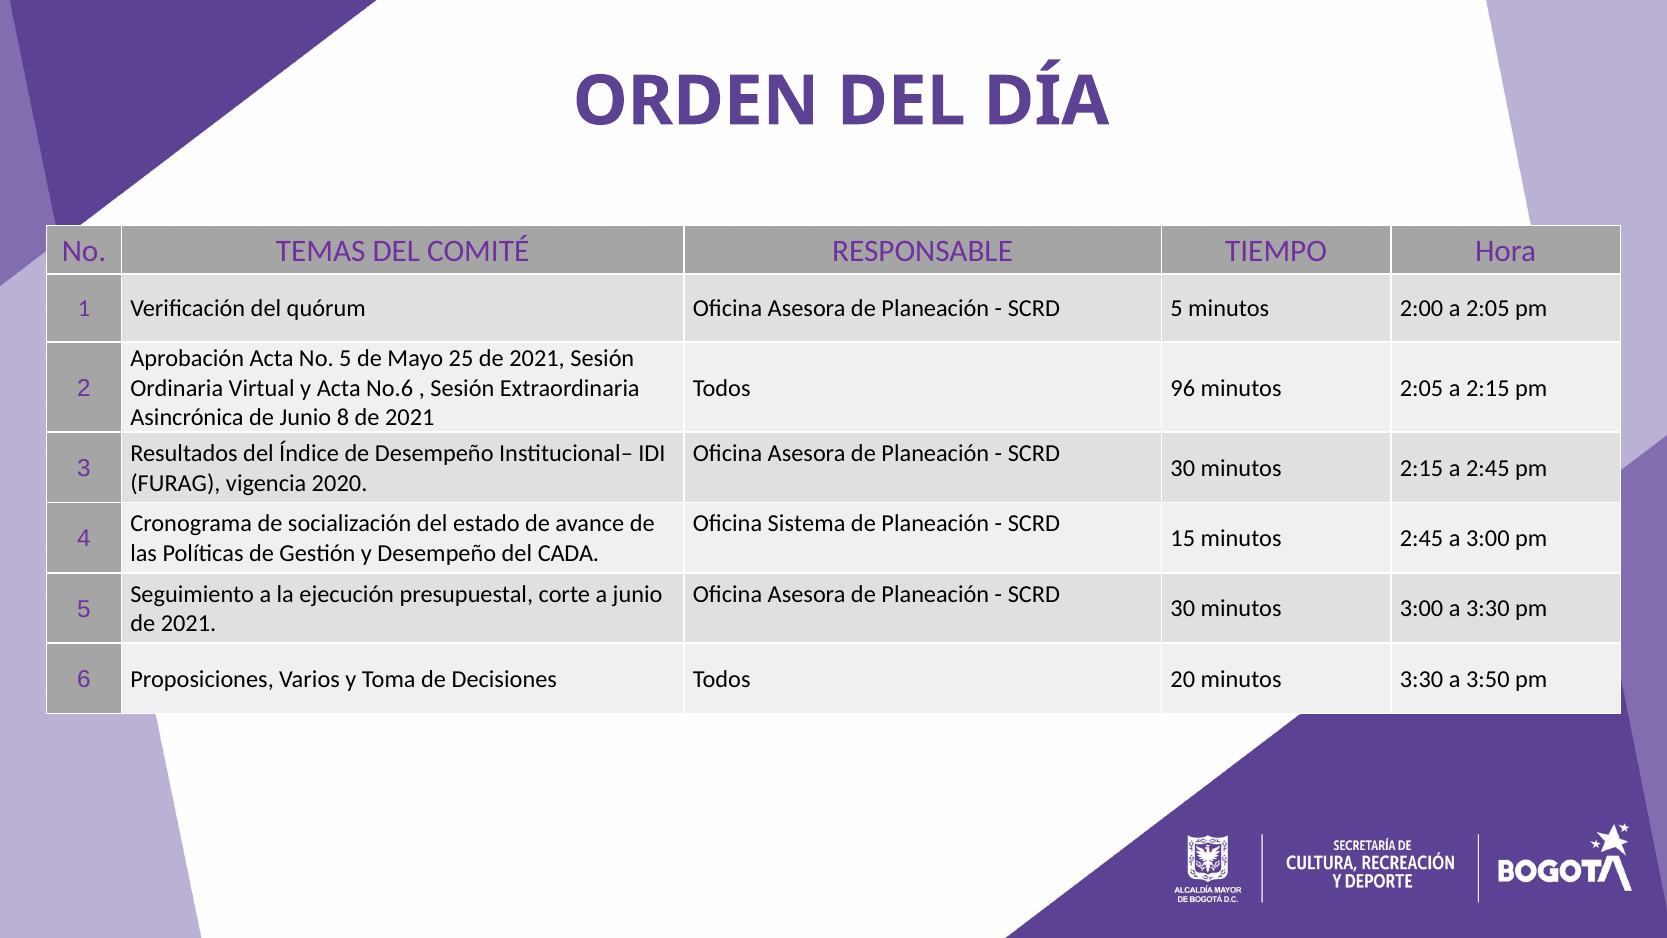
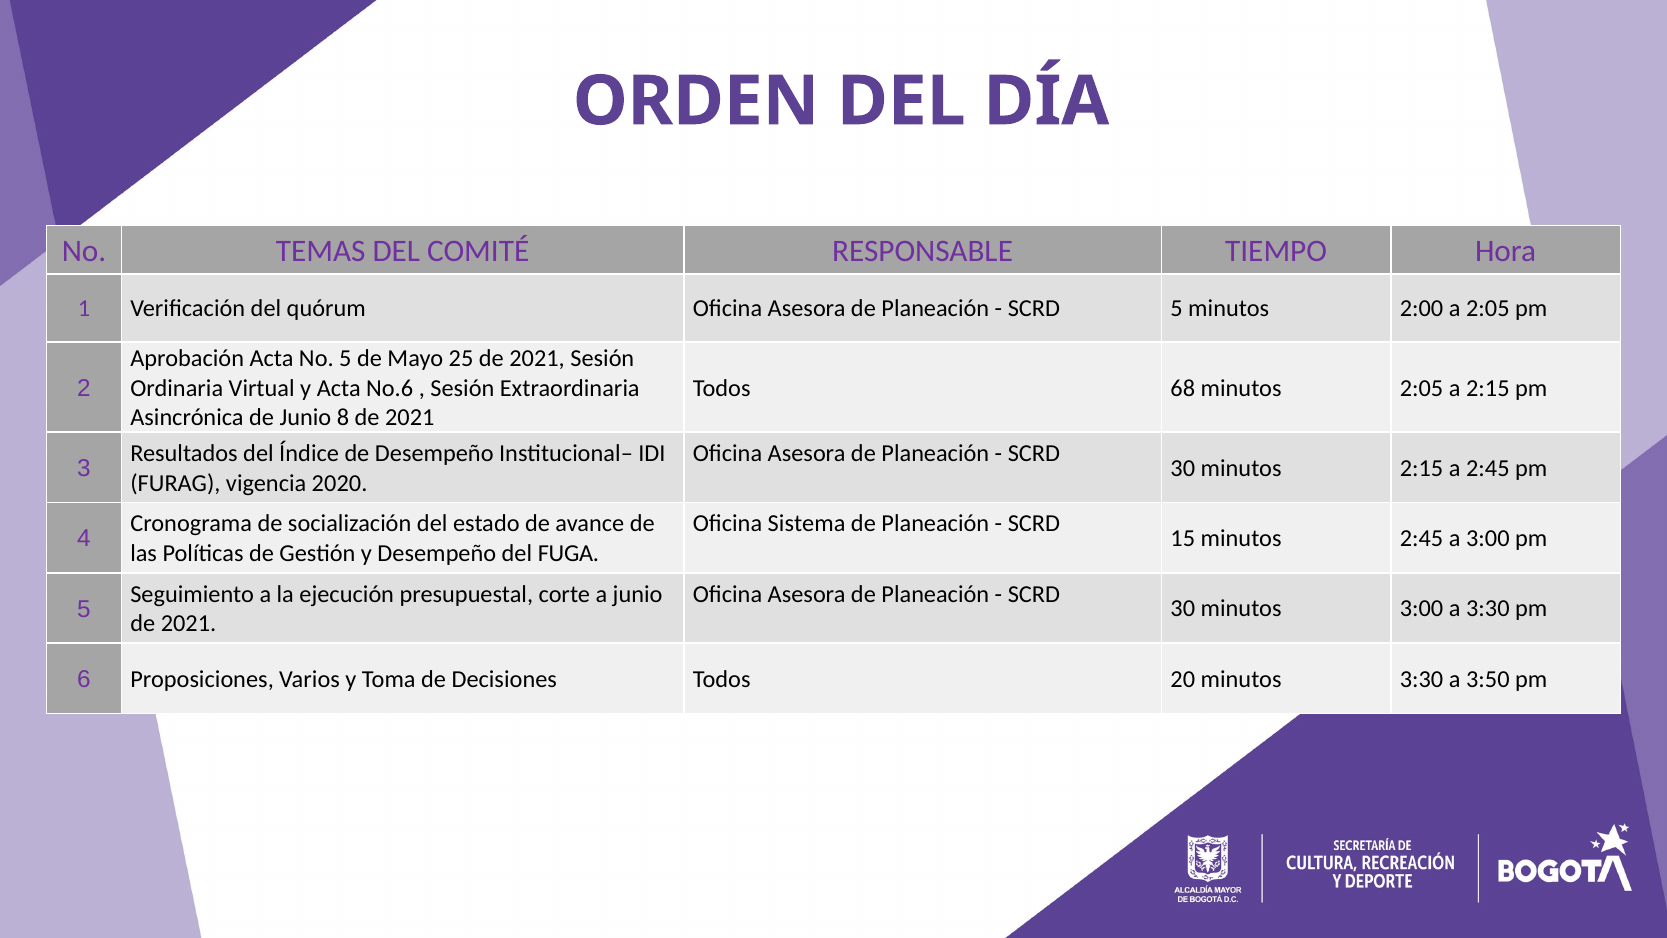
96: 96 -> 68 (1183, 388)
CADA: CADA -> FUGA (568, 553)
